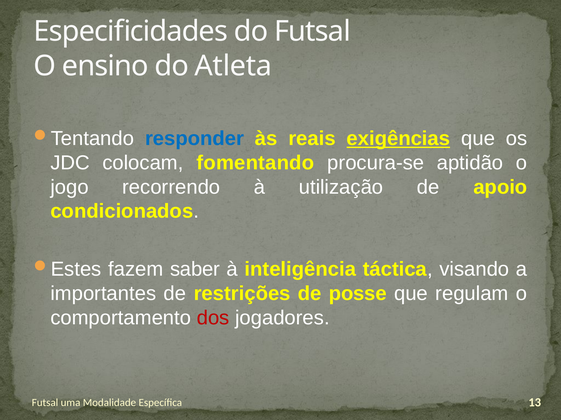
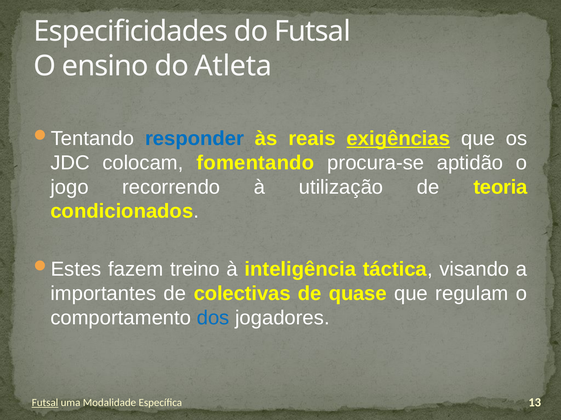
apoio: apoio -> teoria (500, 187)
saber: saber -> treino (195, 270)
restrições: restrições -> colectivas (242, 294)
posse: posse -> quase (358, 294)
dos colour: red -> blue (213, 318)
Futsal underline: none -> present (45, 403)
